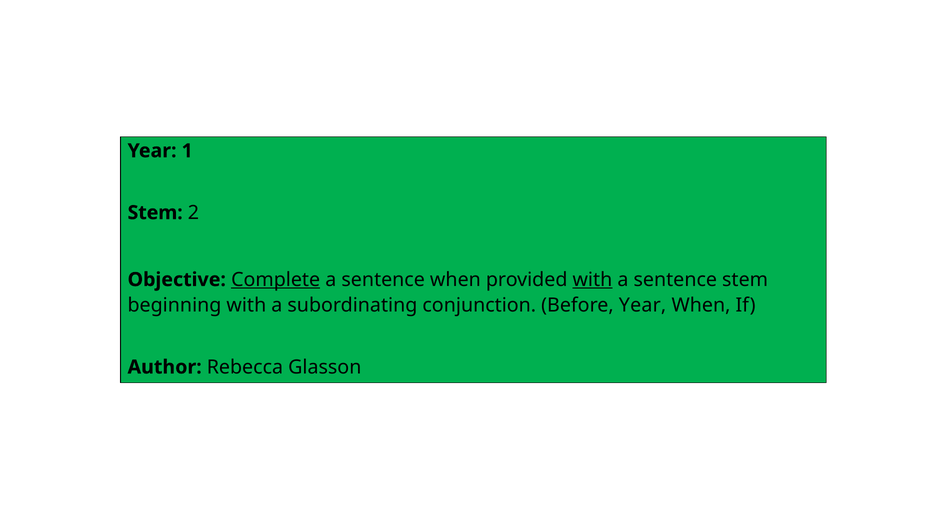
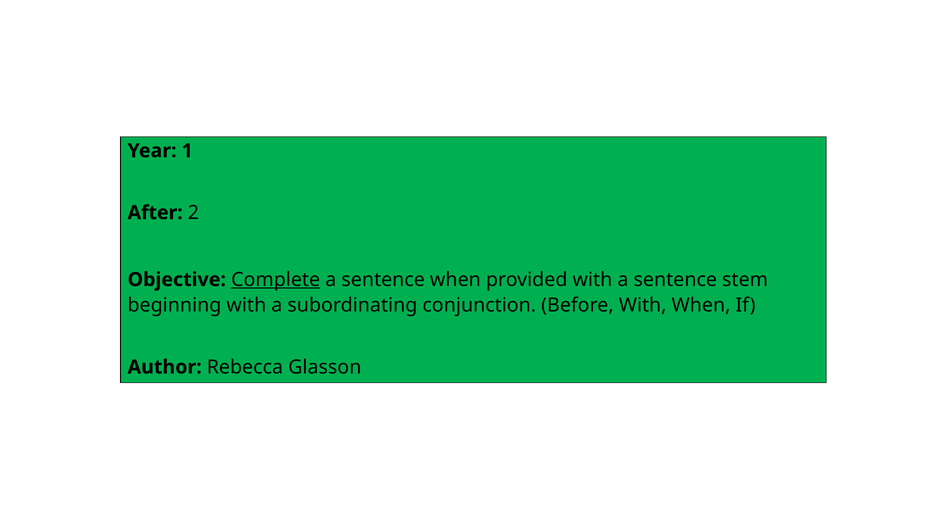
Stem: Stem -> After (155, 213)
with underline: present -> none (592, 280)
Before Year: Year -> With (643, 306)
